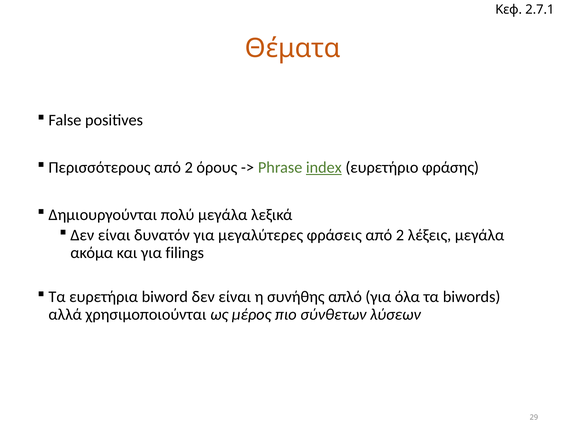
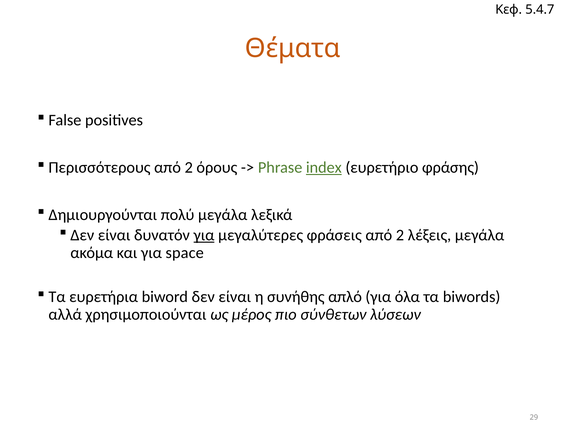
2.7.1: 2.7.1 -> 5.4.7 (540, 10)
για underline: none -> present (204, 235)
filings: filings -> space (185, 253)
